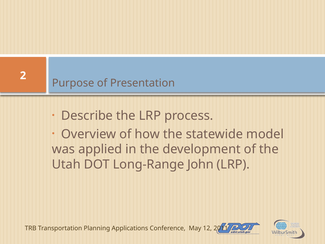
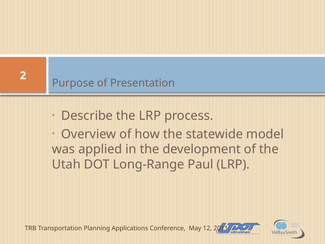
John: John -> Paul (201, 164)
